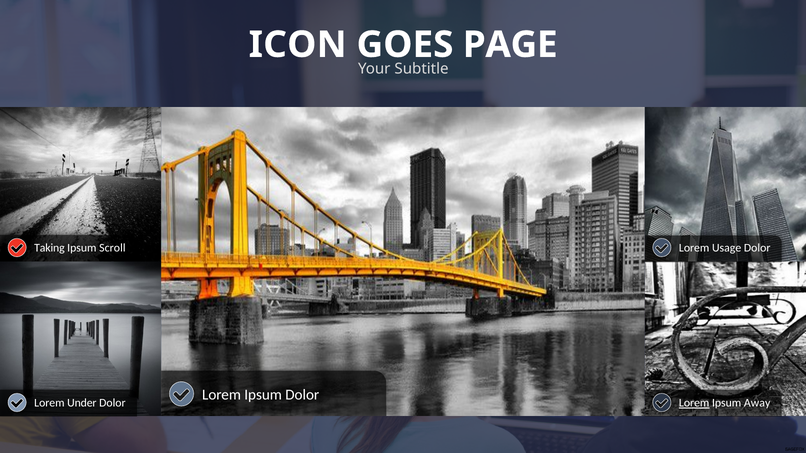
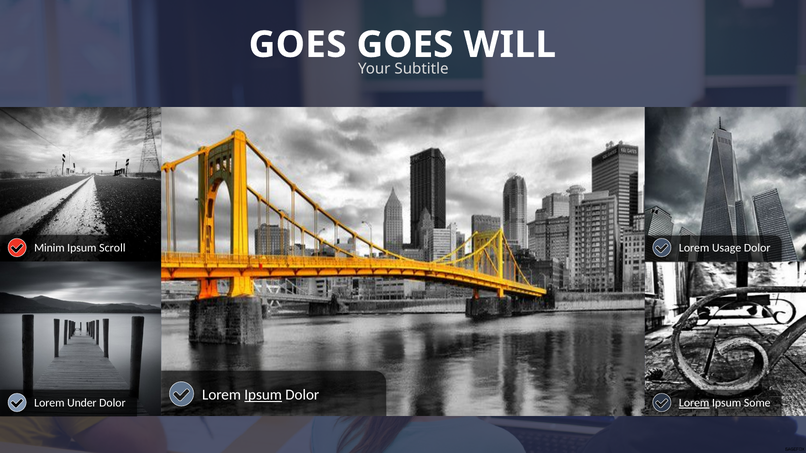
ICON: ICON -> GOES (298, 45)
PAGE: PAGE -> WILL (510, 45)
Taking: Taking -> Minim (49, 248)
Ipsum underline: none -> present (263, 395)
Away: Away -> Some (757, 403)
